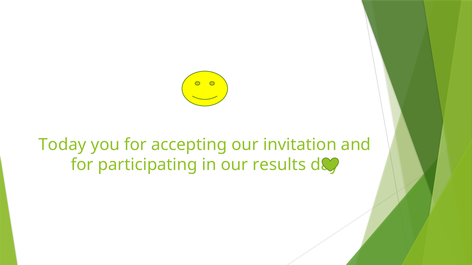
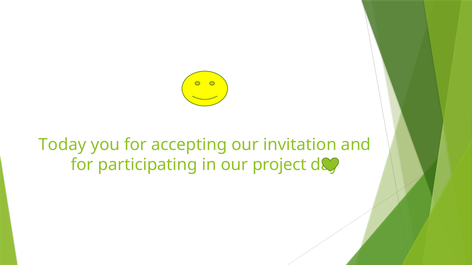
results: results -> project (279, 165)
